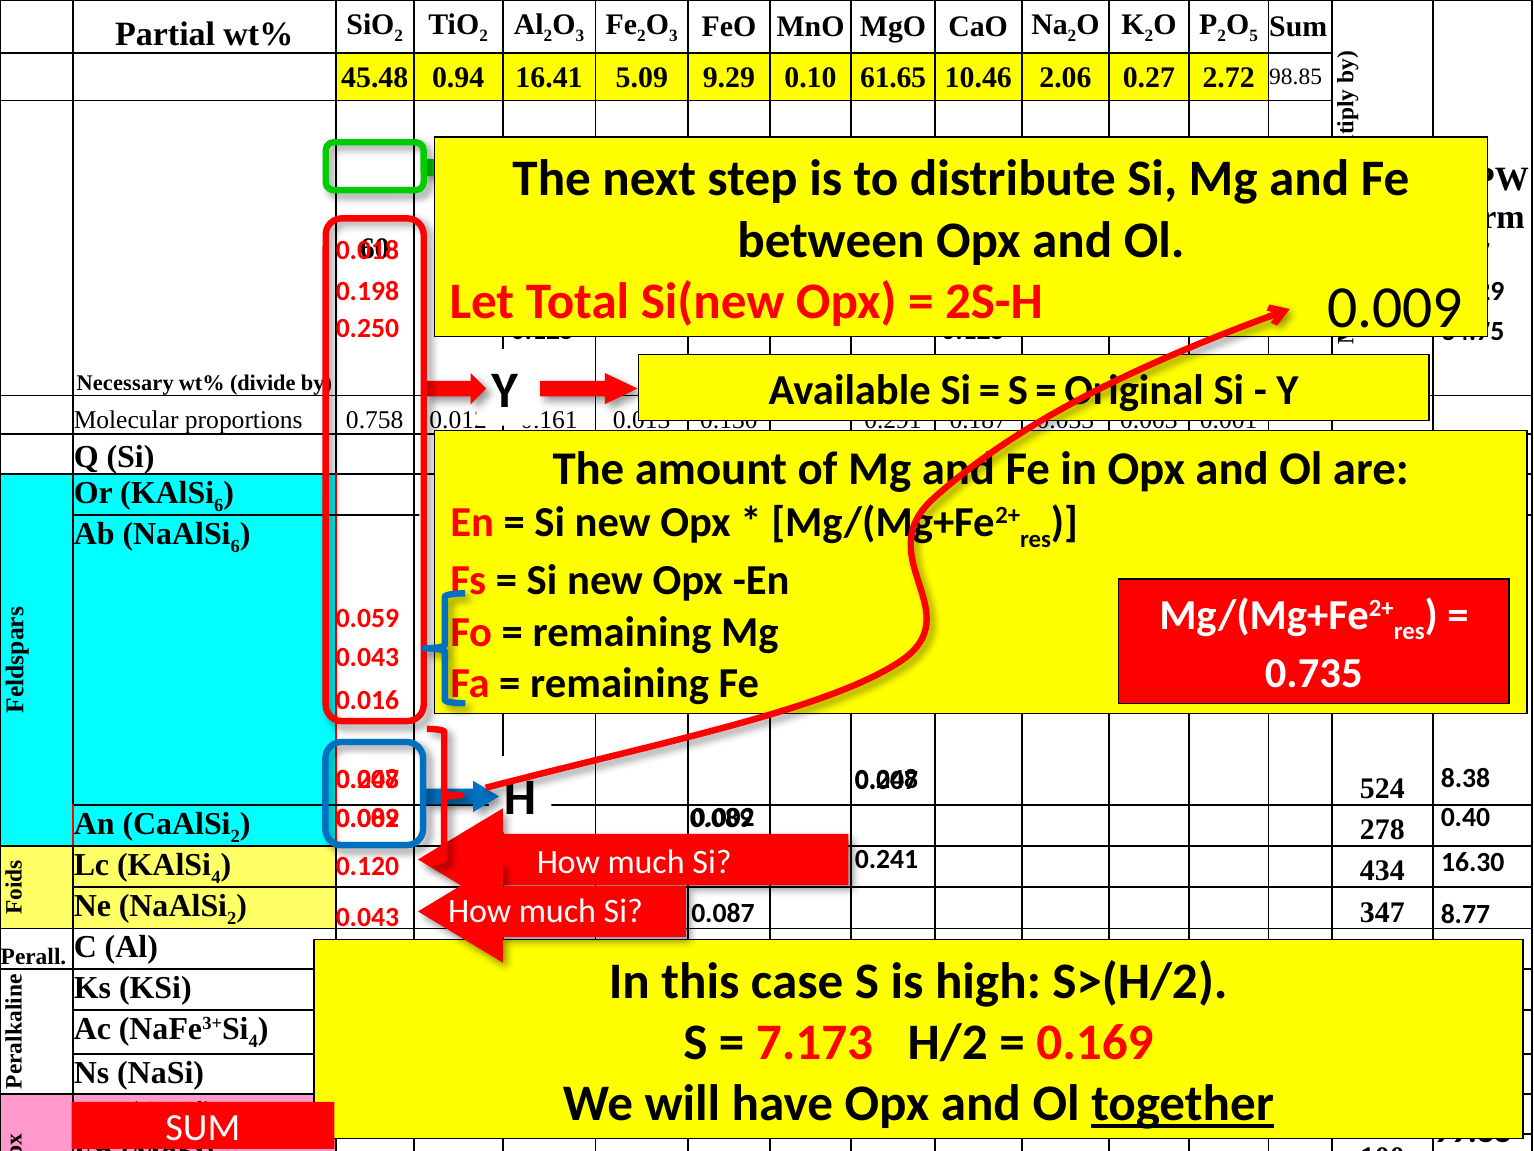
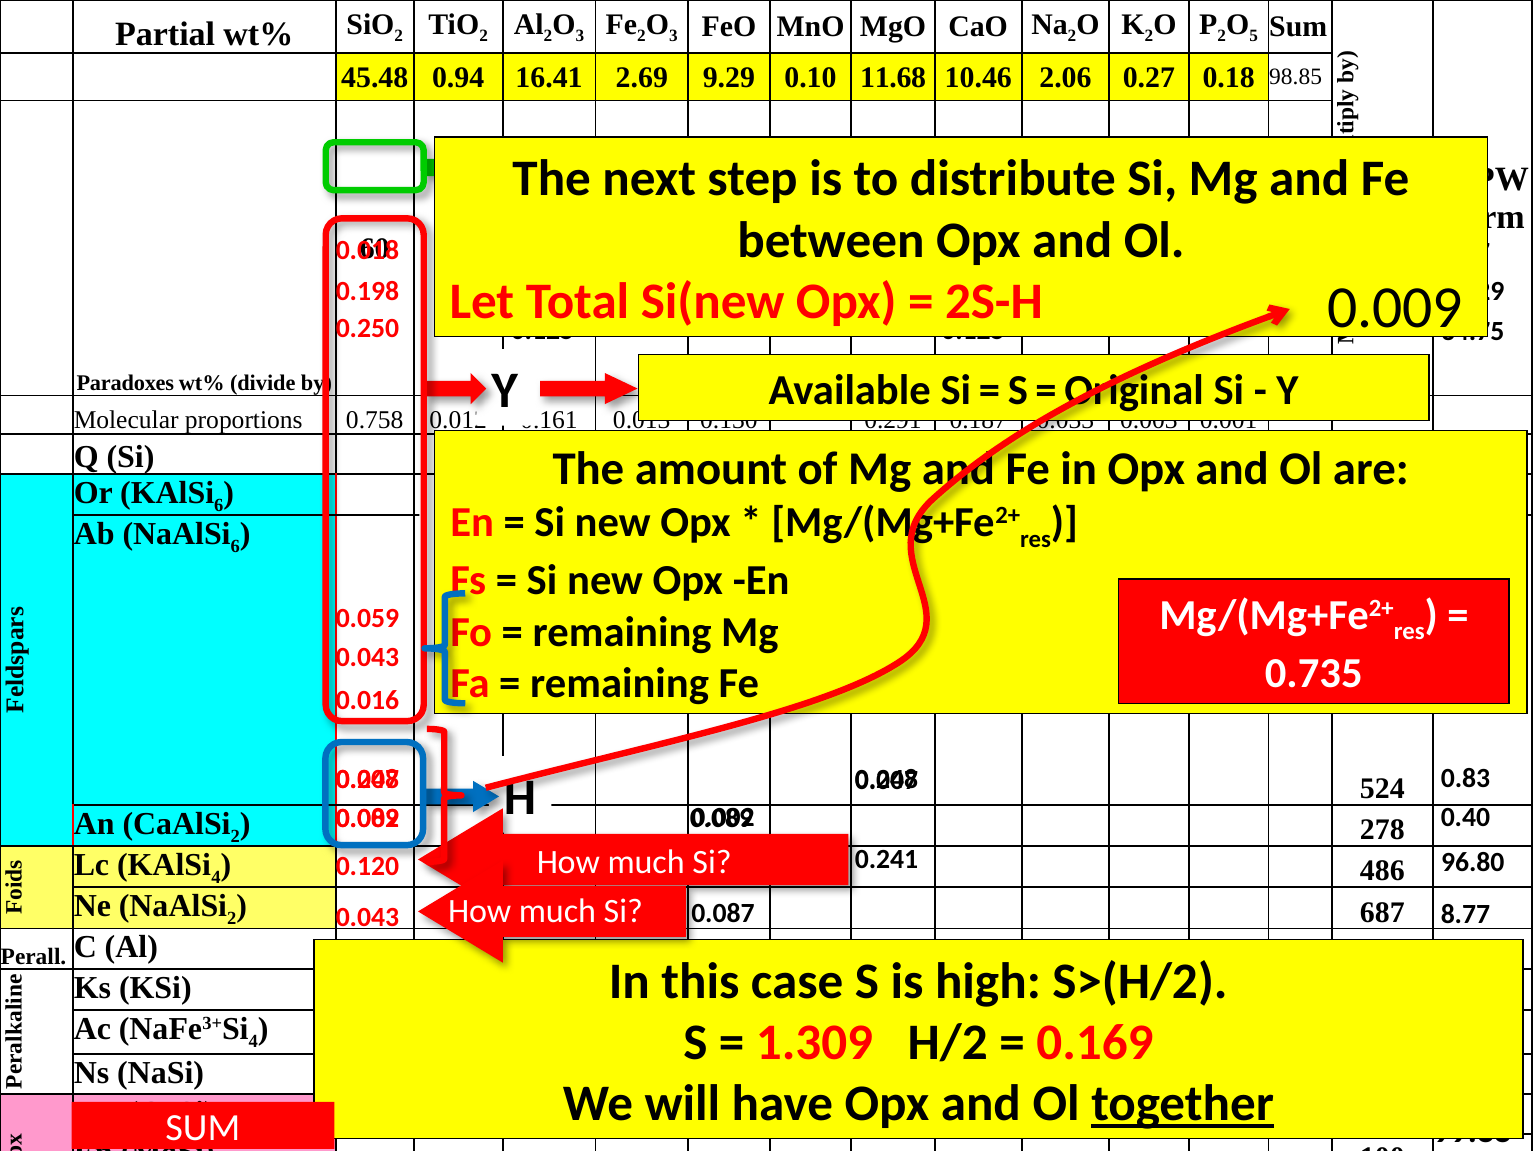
5.09: 5.09 -> 2.69 (642, 77)
61.65: 61.65 -> 11.68 (893, 77)
2.72: 2.72 -> 0.18 (1229, 77)
Necessary: Necessary -> Paradoxes (125, 383)
8.38: 8.38 -> 0.83 (1466, 778)
16.30: 16.30 -> 96.80 (1473, 862)
434: 434 -> 486 (1382, 871)
347: 347 -> 687 (1382, 912)
7.173: 7.173 -> 1.309 (815, 1042)
